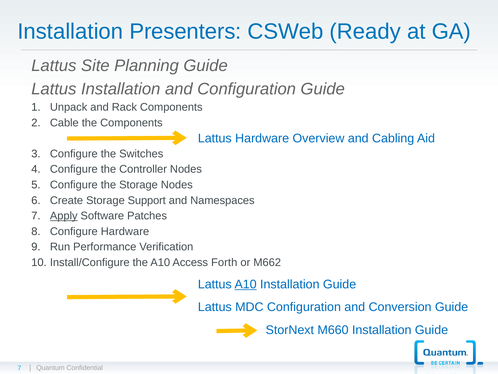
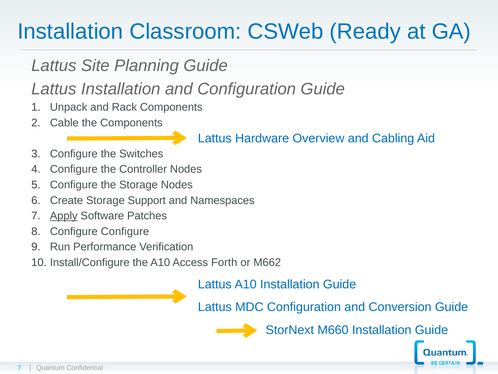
Presenters: Presenters -> Classroom (185, 31)
Configure Hardware: Hardware -> Configure (125, 231)
A10 underline: present -> none (246, 284)
